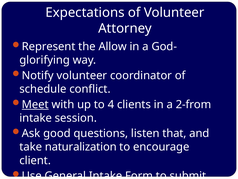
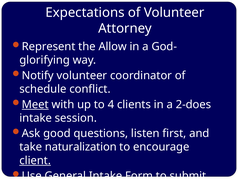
2-from: 2-from -> 2-does (193, 104)
that: that -> first (174, 133)
client underline: none -> present (35, 160)
